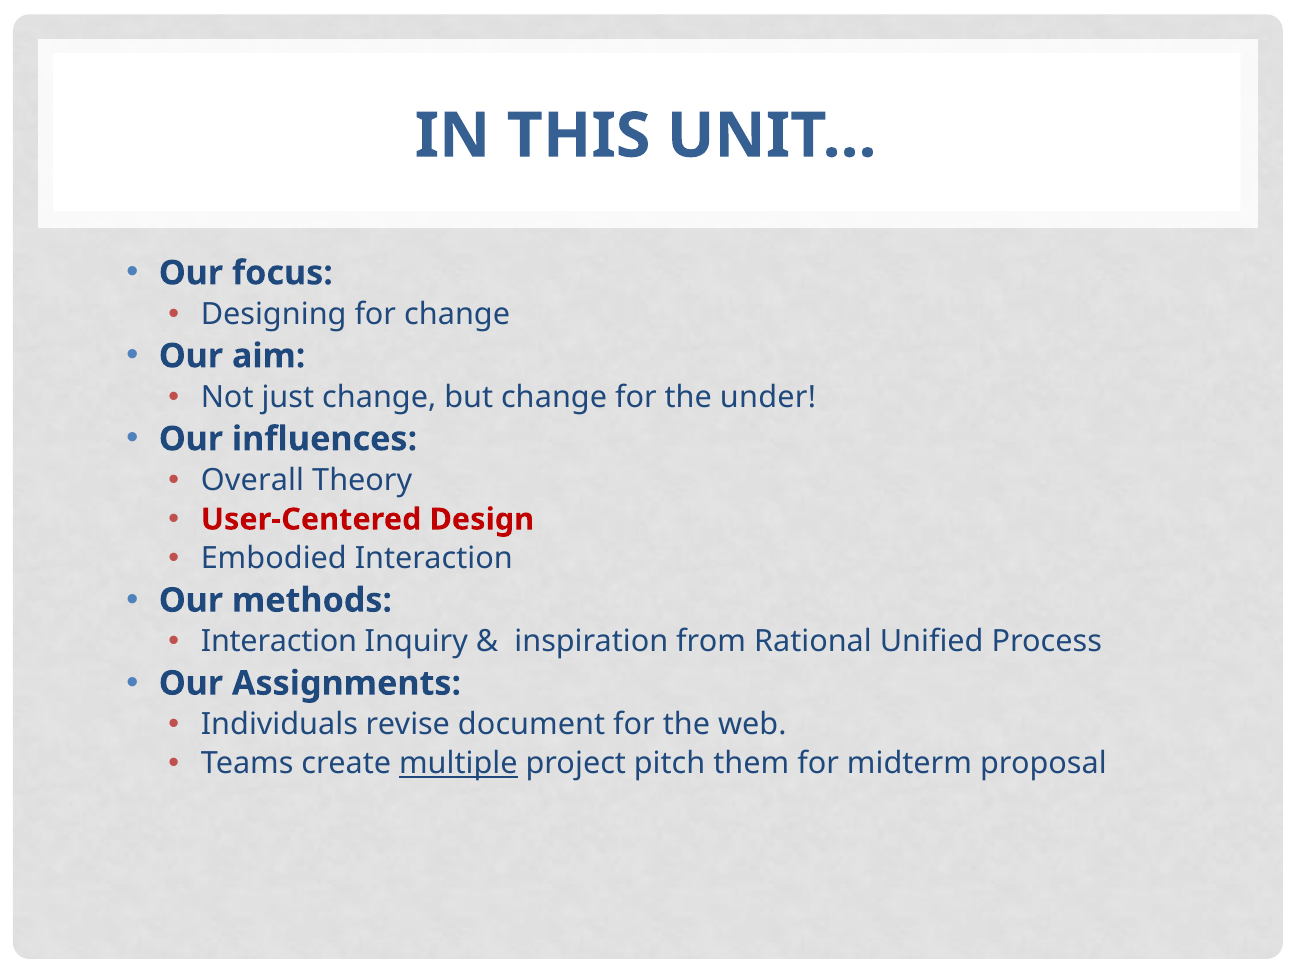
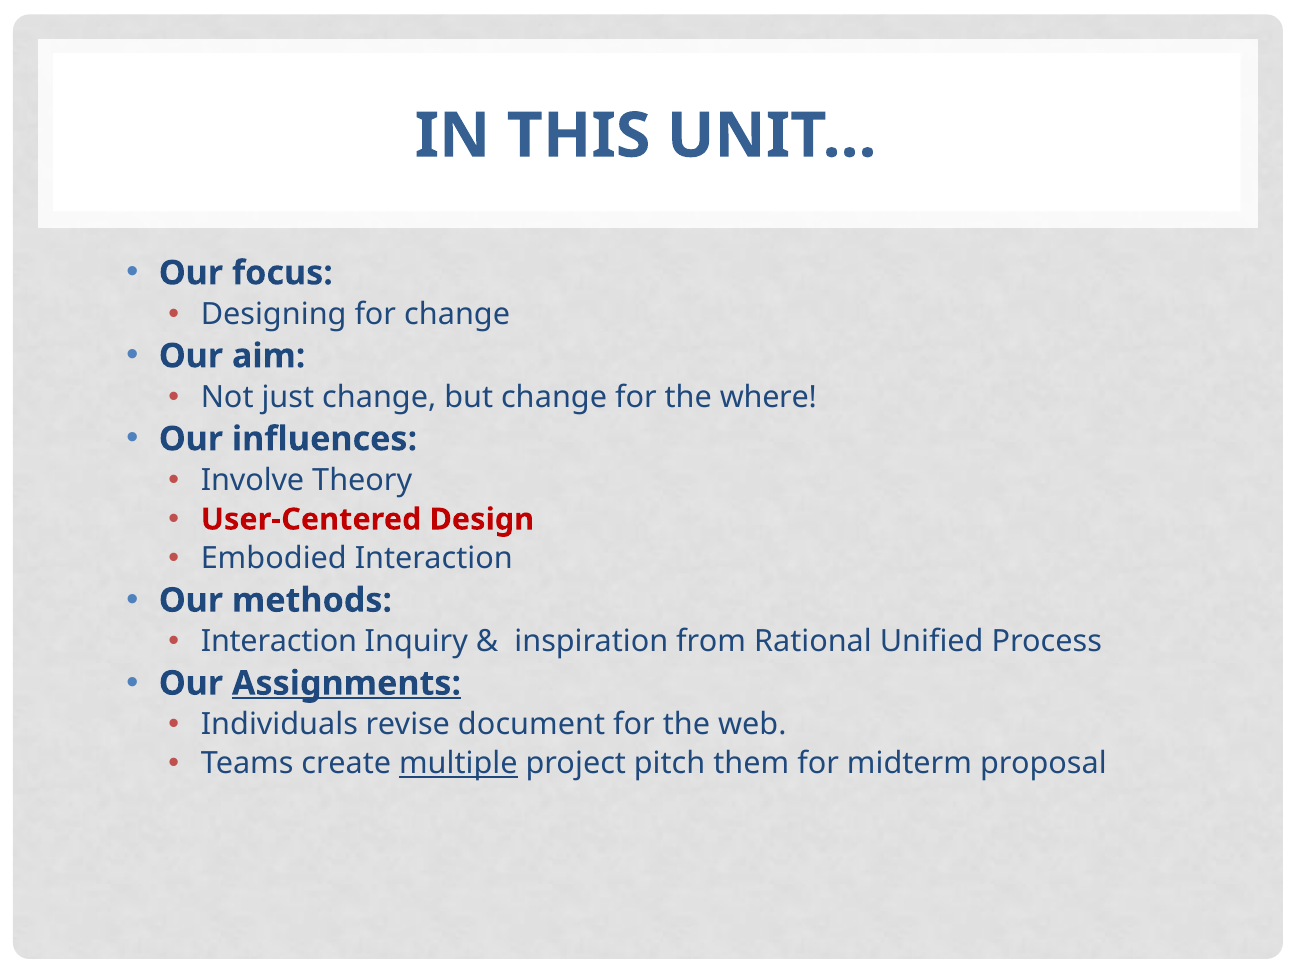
under: under -> where (768, 397)
Overall: Overall -> Involve (253, 480)
Assignments underline: none -> present (346, 683)
